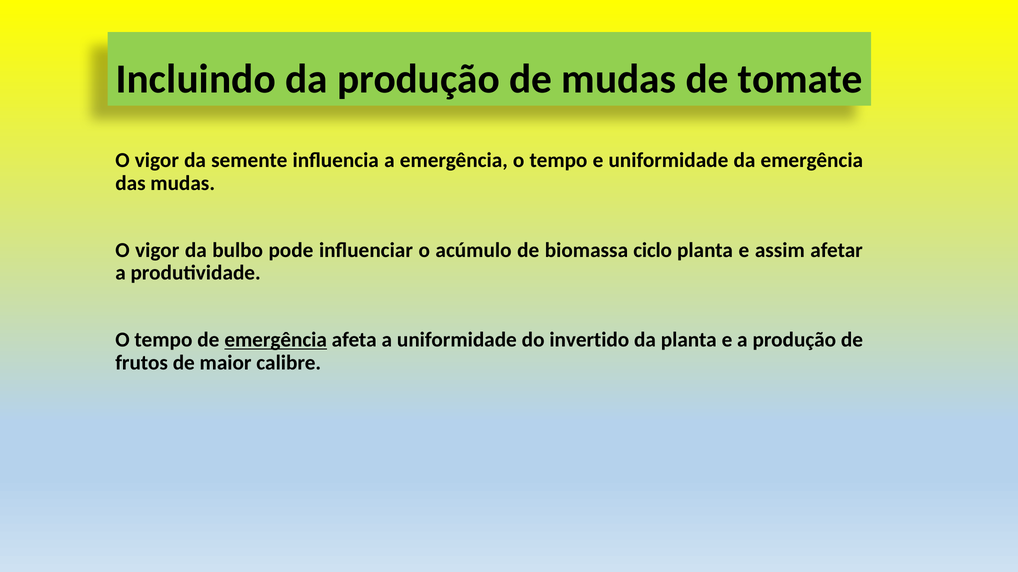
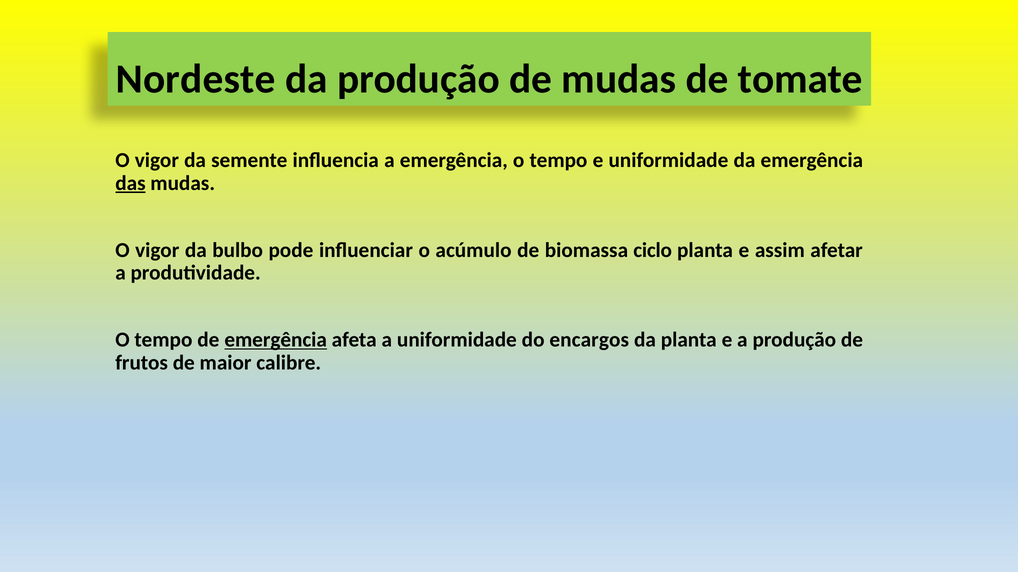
Incluindo: Incluindo -> Nordeste (196, 79)
das underline: none -> present (130, 183)
invertido: invertido -> encargos (589, 340)
